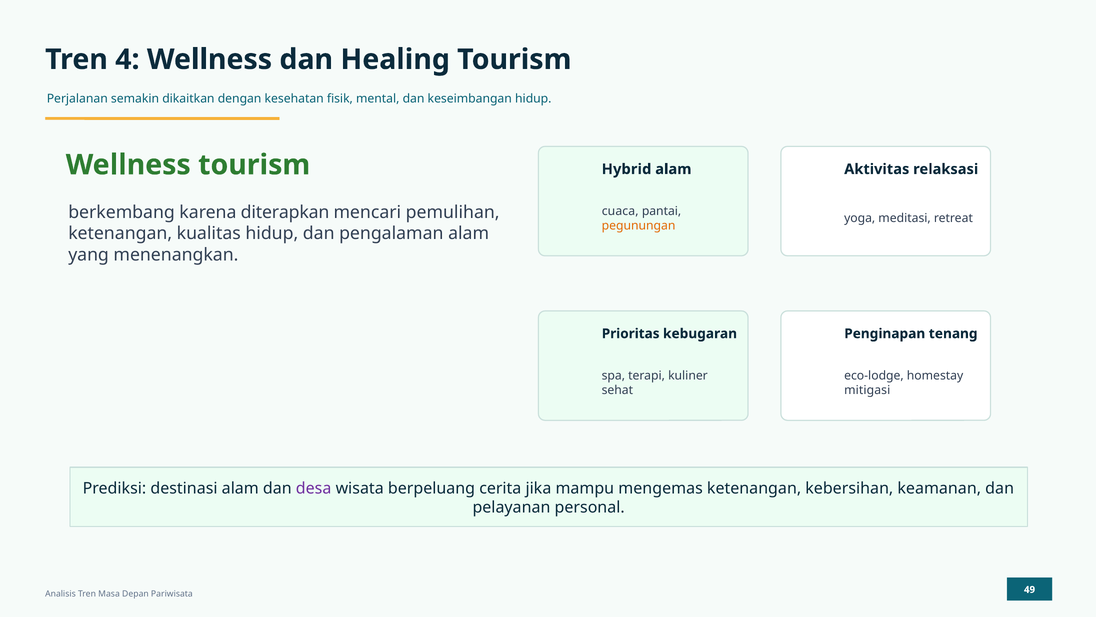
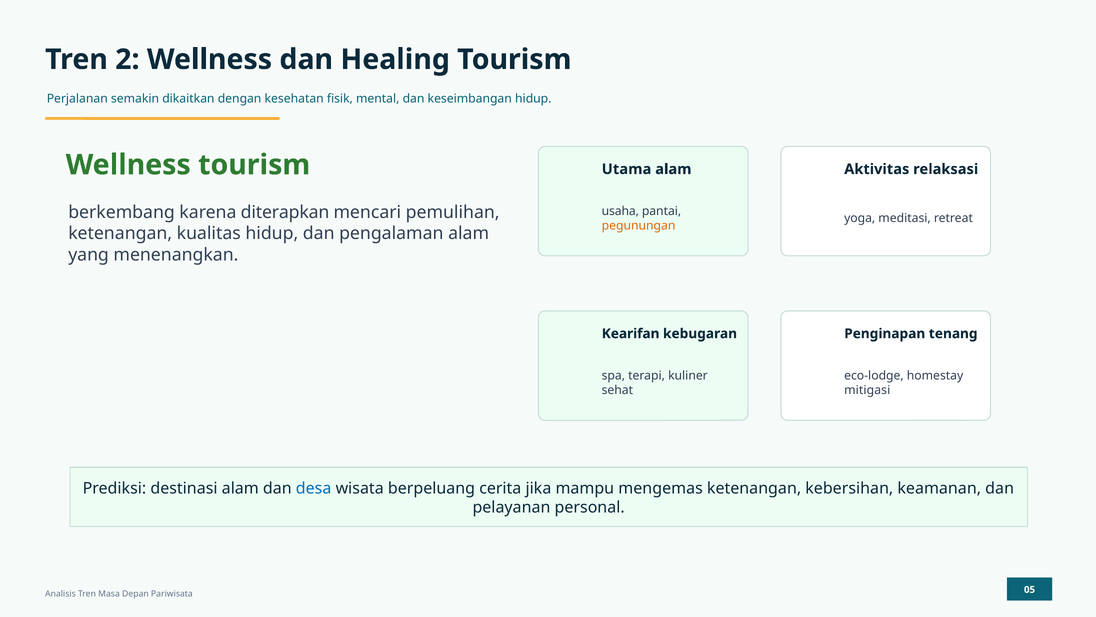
4: 4 -> 2 (127, 59)
Hybrid: Hybrid -> Utama (627, 169)
cuaca: cuaca -> usaha (620, 211)
Prioritas: Prioritas -> Kearifan (631, 333)
desa colour: purple -> blue (314, 488)
49: 49 -> 05 (1030, 589)
